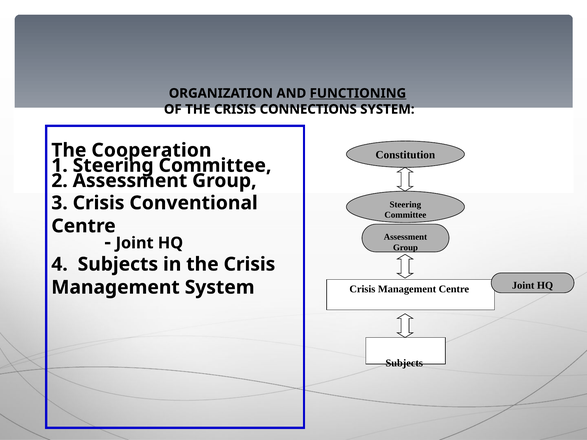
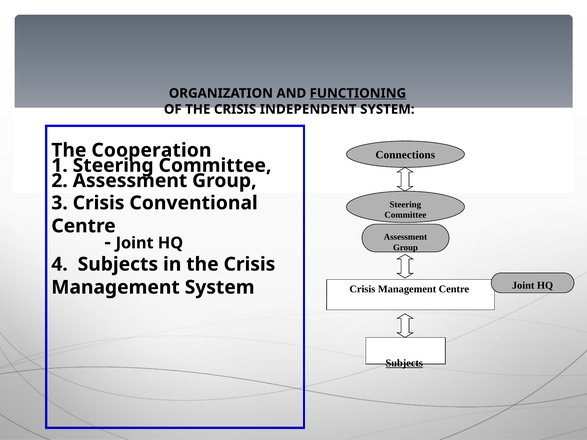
CONNECTIONS: CONNECTIONS -> INDEPENDENT (308, 109)
Constitution: Constitution -> Connections (405, 155)
Subjects underline: none -> present (404, 363)
